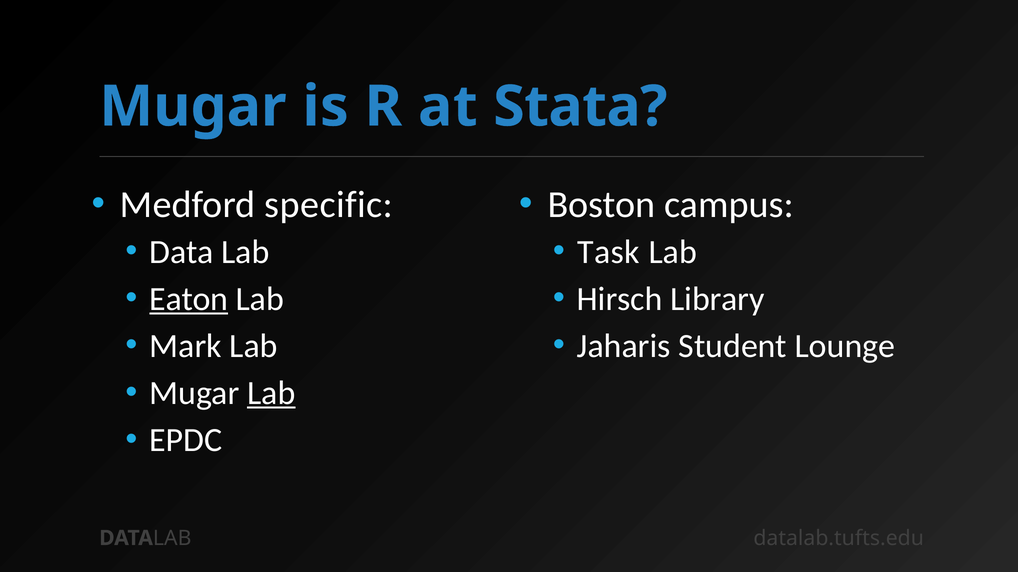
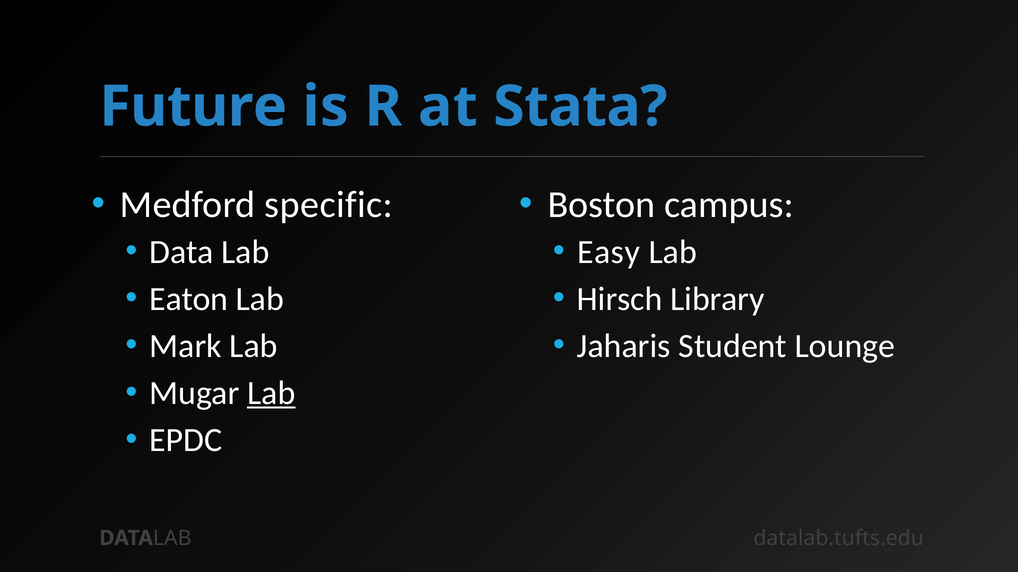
Mugar: Mugar -> Future (193, 107)
Task: Task -> Easy (609, 252)
Eaton underline: present -> none (189, 299)
